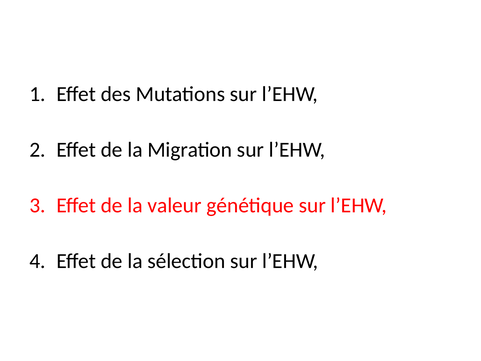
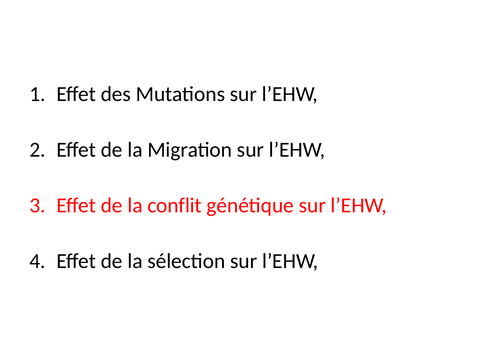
valeur: valeur -> conflit (175, 205)
